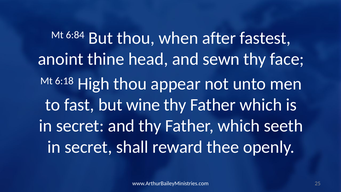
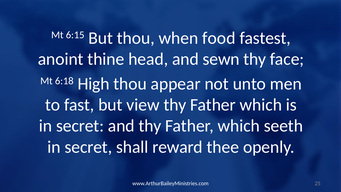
6:84: 6:84 -> 6:15 (75, 35)
after: after -> food (219, 38)
wine: wine -> view (143, 105)
